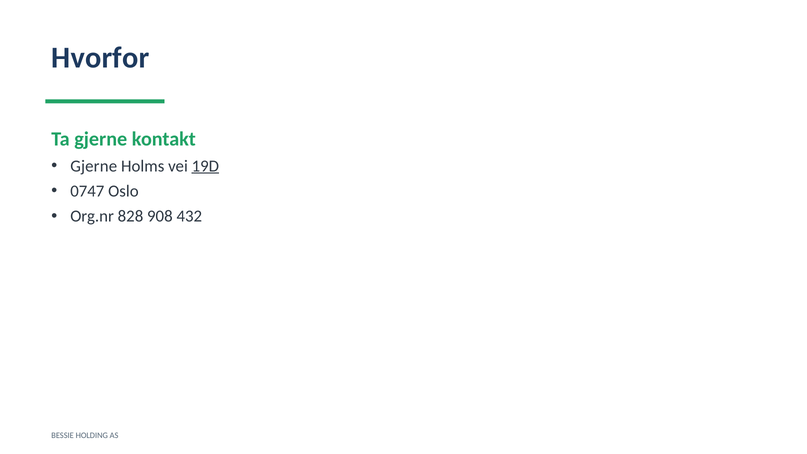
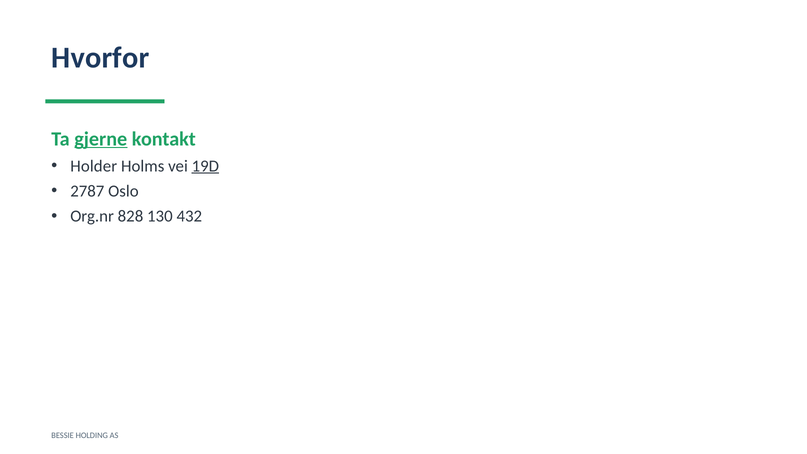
gjerne underline: none -> present (101, 139)
Gjerne: Gjerne -> Holder (94, 166)
0747: 0747 -> 2787 (87, 191)
908: 908 -> 130 (160, 216)
